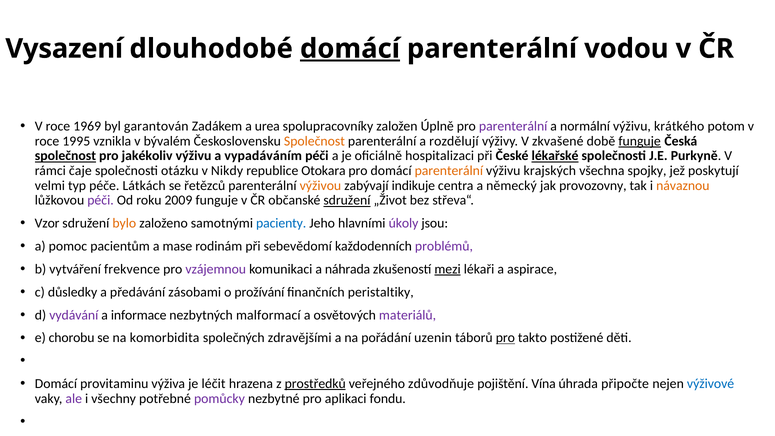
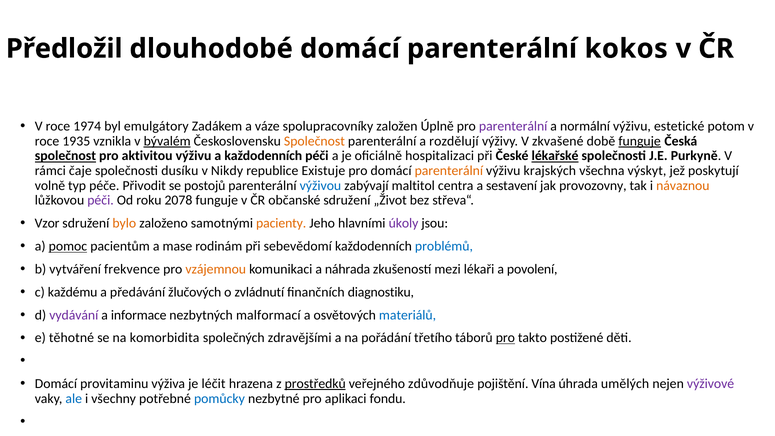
Vysazení: Vysazení -> Předložil (64, 49)
domácí underline: present -> none (350, 49)
vodou: vodou -> kokos (626, 49)
1969: 1969 -> 1974 (87, 126)
garantován: garantován -> emulgátory (156, 126)
urea: urea -> váze (267, 126)
krátkého: krátkého -> estetické (679, 126)
1995: 1995 -> 1935 (76, 141)
bývalém underline: none -> present (167, 141)
jakékoliv: jakékoliv -> aktivitou (147, 156)
a vypadáváním: vypadáváním -> každodenních (263, 156)
otázku: otázku -> dusíku (180, 171)
Otokara: Otokara -> Existuje (323, 171)
spojky: spojky -> výskyt (647, 171)
velmi: velmi -> volně (50, 186)
Látkách: Látkách -> Přivodit (144, 186)
řetězců: řetězců -> postojů (205, 186)
výživou colour: orange -> blue (320, 186)
indikuje: indikuje -> maltitol (413, 186)
německý: německý -> sestavení (512, 186)
2009: 2009 -> 2078 (178, 200)
sdružení underline: present -> none (347, 200)
pacienty colour: blue -> orange (281, 223)
pomoc underline: none -> present (68, 246)
problémů colour: purple -> blue (444, 246)
vzájemnou colour: purple -> orange (216, 269)
mezi underline: present -> none (448, 269)
aspirace: aspirace -> povolení (532, 269)
důsledky: důsledky -> každému (73, 292)
zásobami: zásobami -> žlučových (195, 292)
prožívání: prožívání -> zvládnutí (259, 292)
peristaltiky: peristaltiky -> diagnostiku (381, 292)
materiálů colour: purple -> blue (408, 315)
chorobu: chorobu -> těhotné (71, 338)
uzenin: uzenin -> třetího (433, 338)
připočte: připočte -> umělých (625, 384)
výživové colour: blue -> purple (711, 384)
ale colour: purple -> blue (74, 398)
pomůcky colour: purple -> blue (219, 398)
